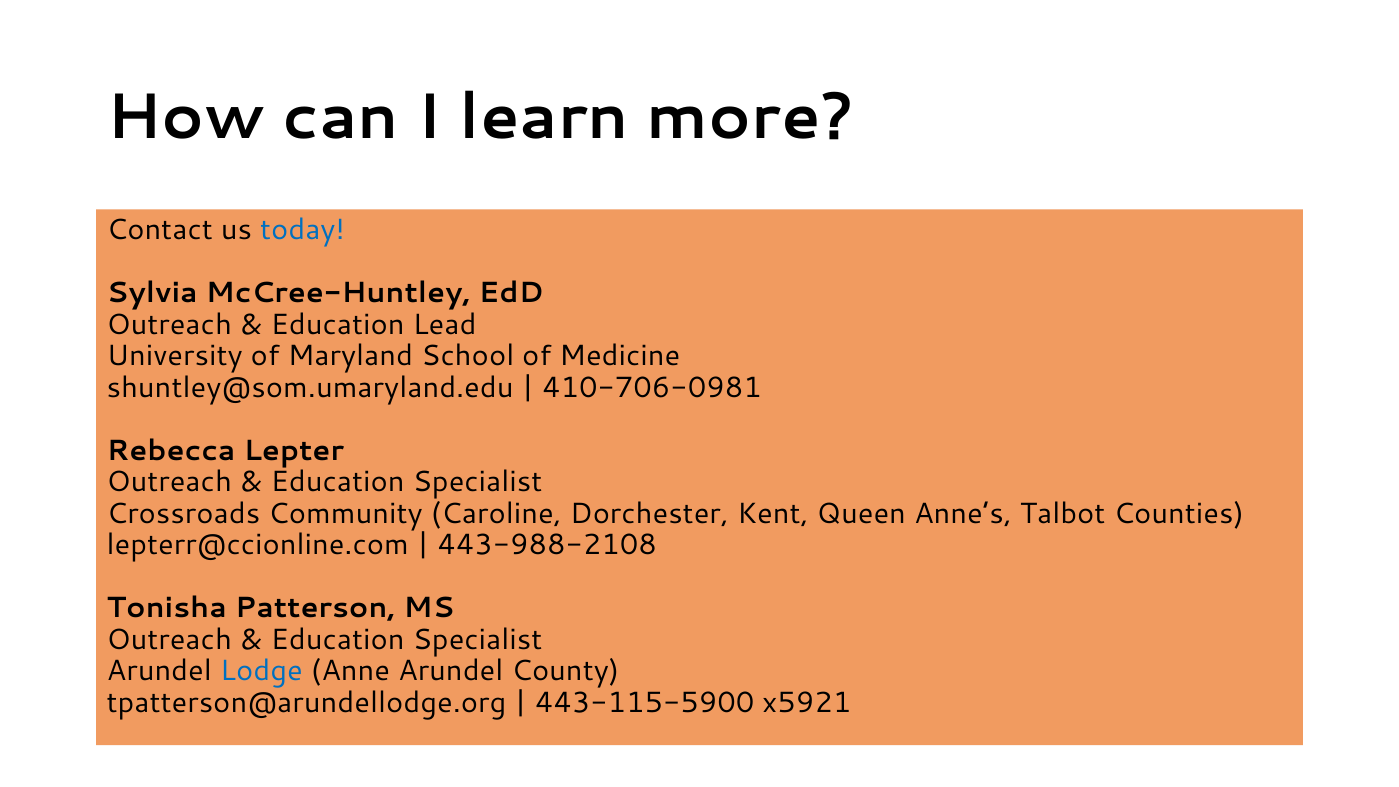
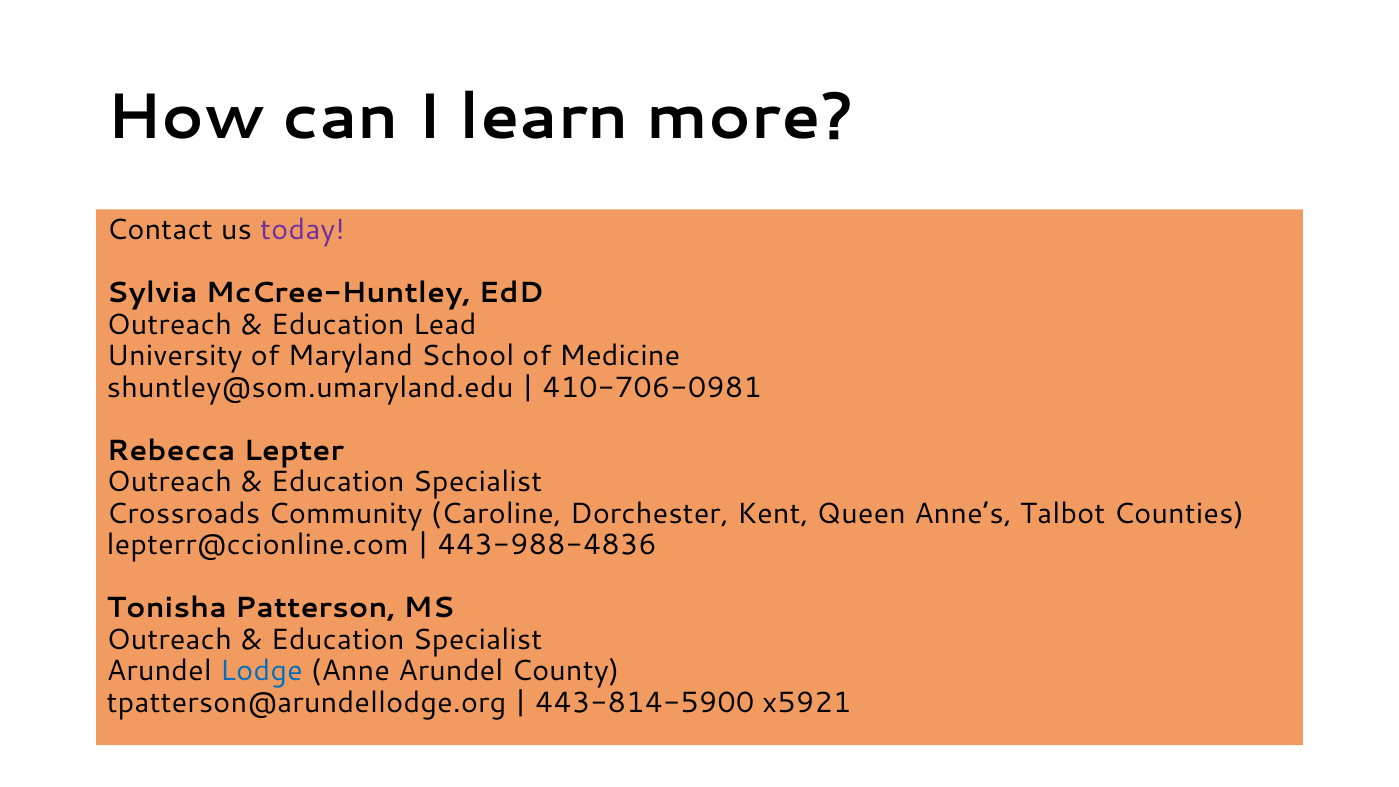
today colour: blue -> purple (302, 230)
443-988-2108: 443-988-2108 -> 443-988-4836 (547, 545)
443-115-5900: 443-115-5900 -> 443-814-5900 (645, 702)
